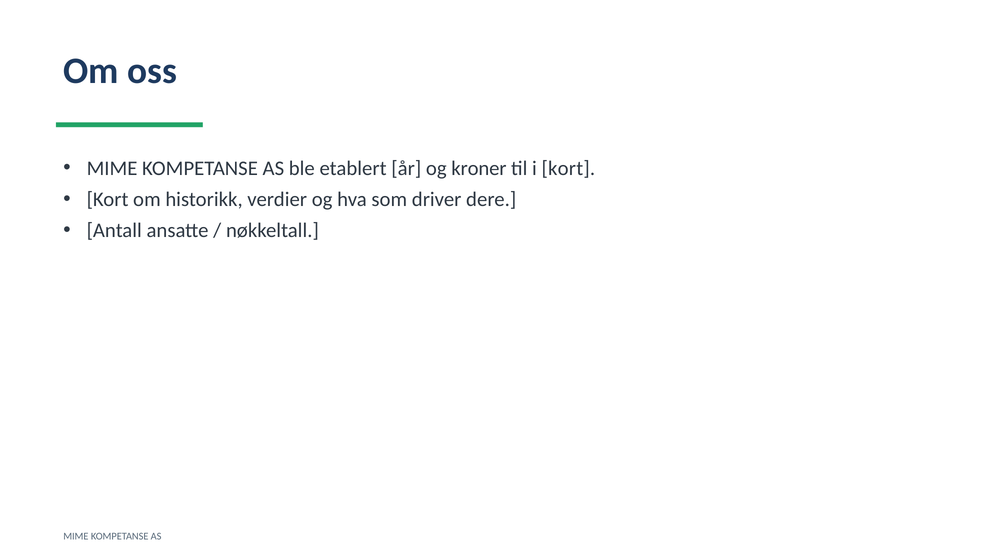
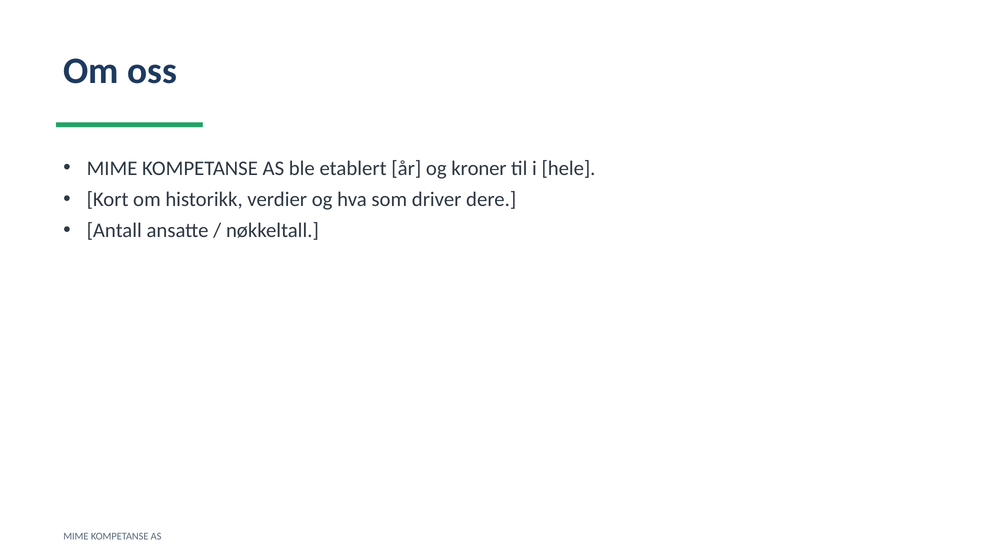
i kort: kort -> hele (568, 169)
